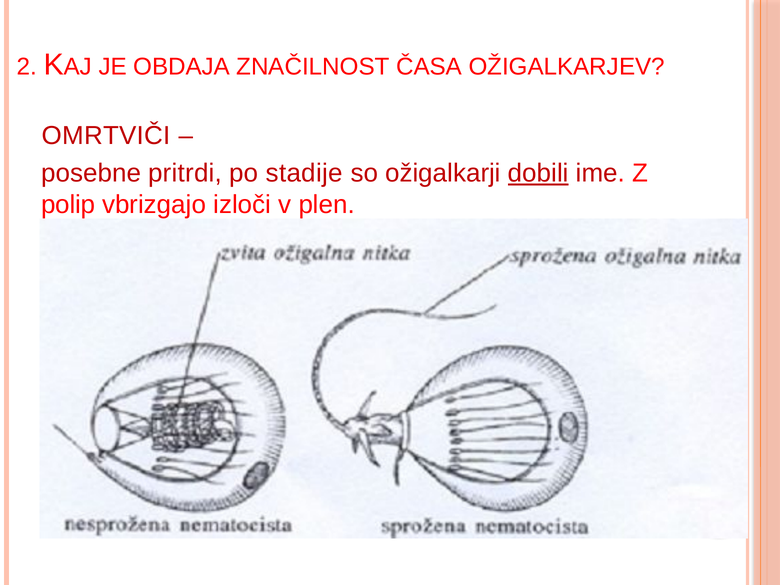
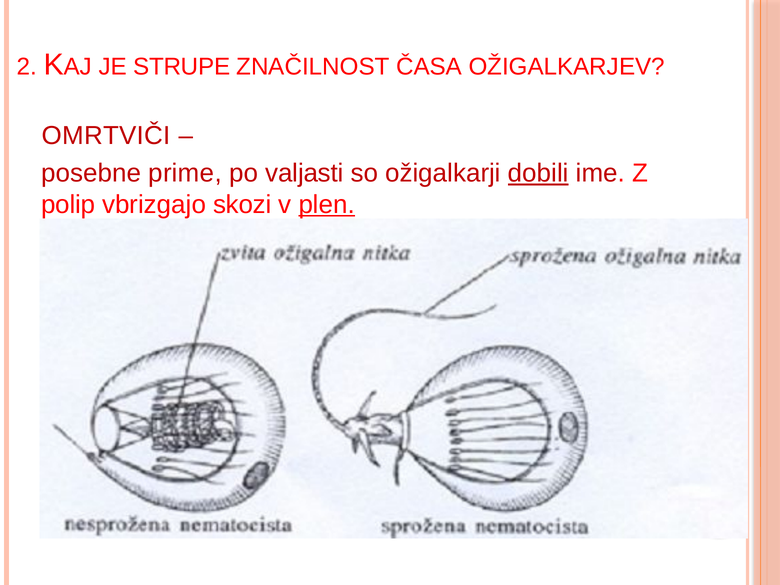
OBDAJA: OBDAJA -> STRUPE (182, 67)
pritrdi: pritrdi -> prime (185, 173)
stadije: stadije -> valjasti (304, 173)
izloči: izloči -> skozi (242, 205)
plen underline: none -> present (327, 205)
